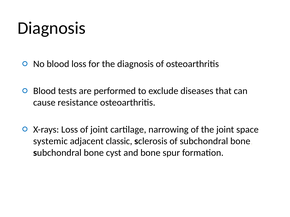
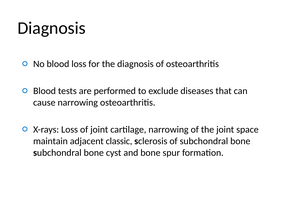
cause resistance: resistance -> narrowing (78, 103)
systemic: systemic -> maintain (50, 141)
